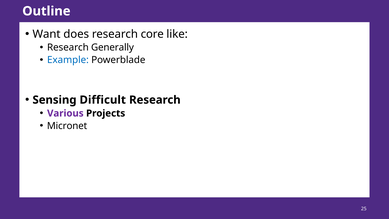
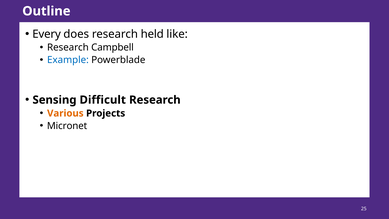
Want: Want -> Every (47, 34)
core: core -> held (152, 34)
Generally: Generally -> Campbell (112, 47)
Various colour: purple -> orange (65, 113)
